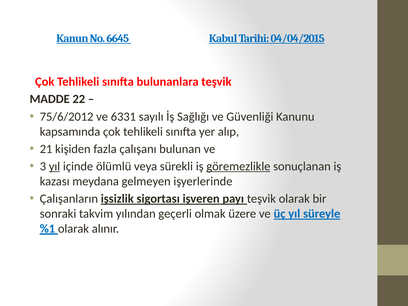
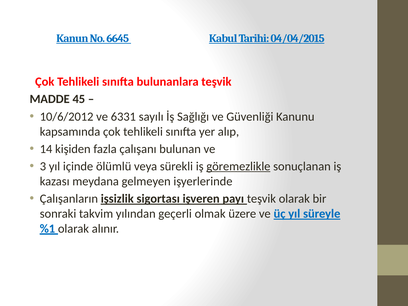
22: 22 -> 45 (79, 99)
75/6/2012: 75/6/2012 -> 10/6/2012 (67, 117)
21: 21 -> 14 (46, 149)
yıl underline: present -> none (55, 166)
